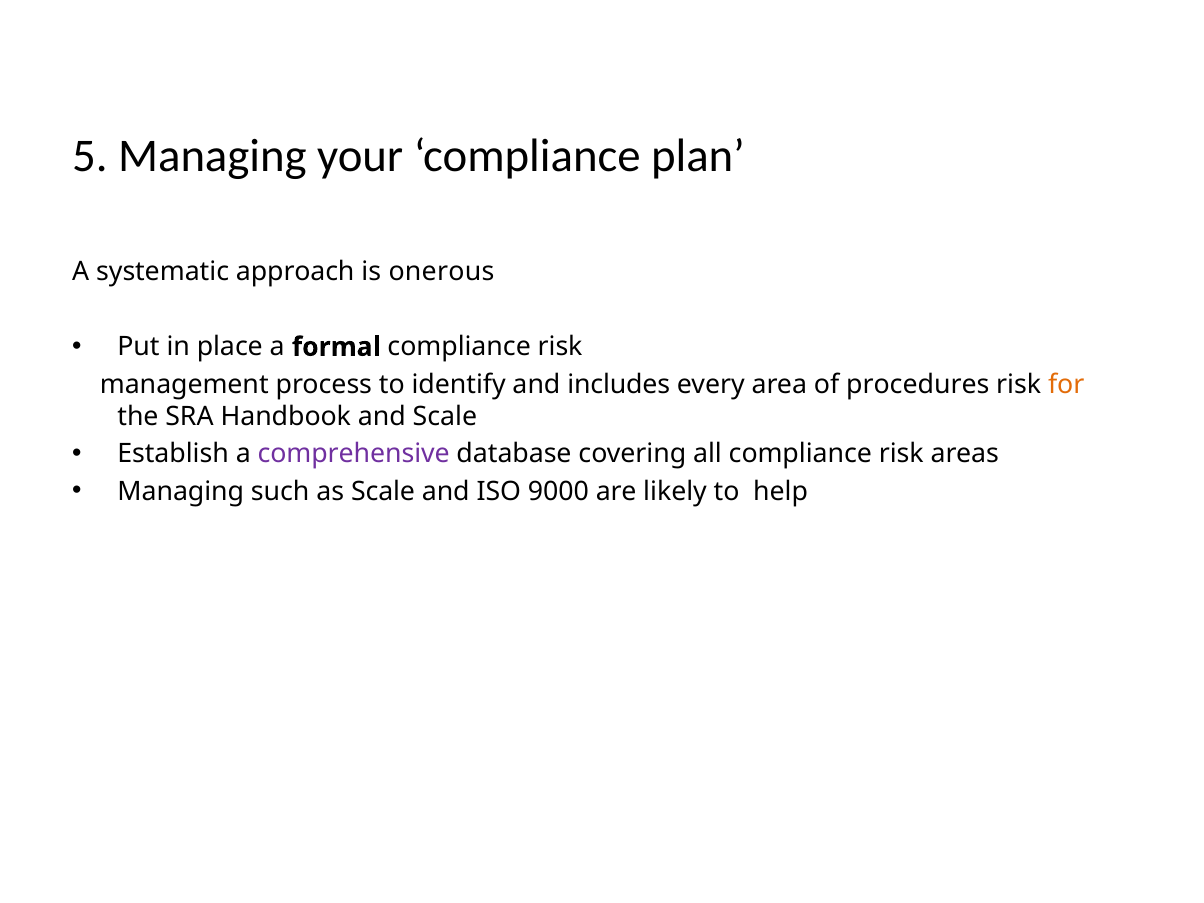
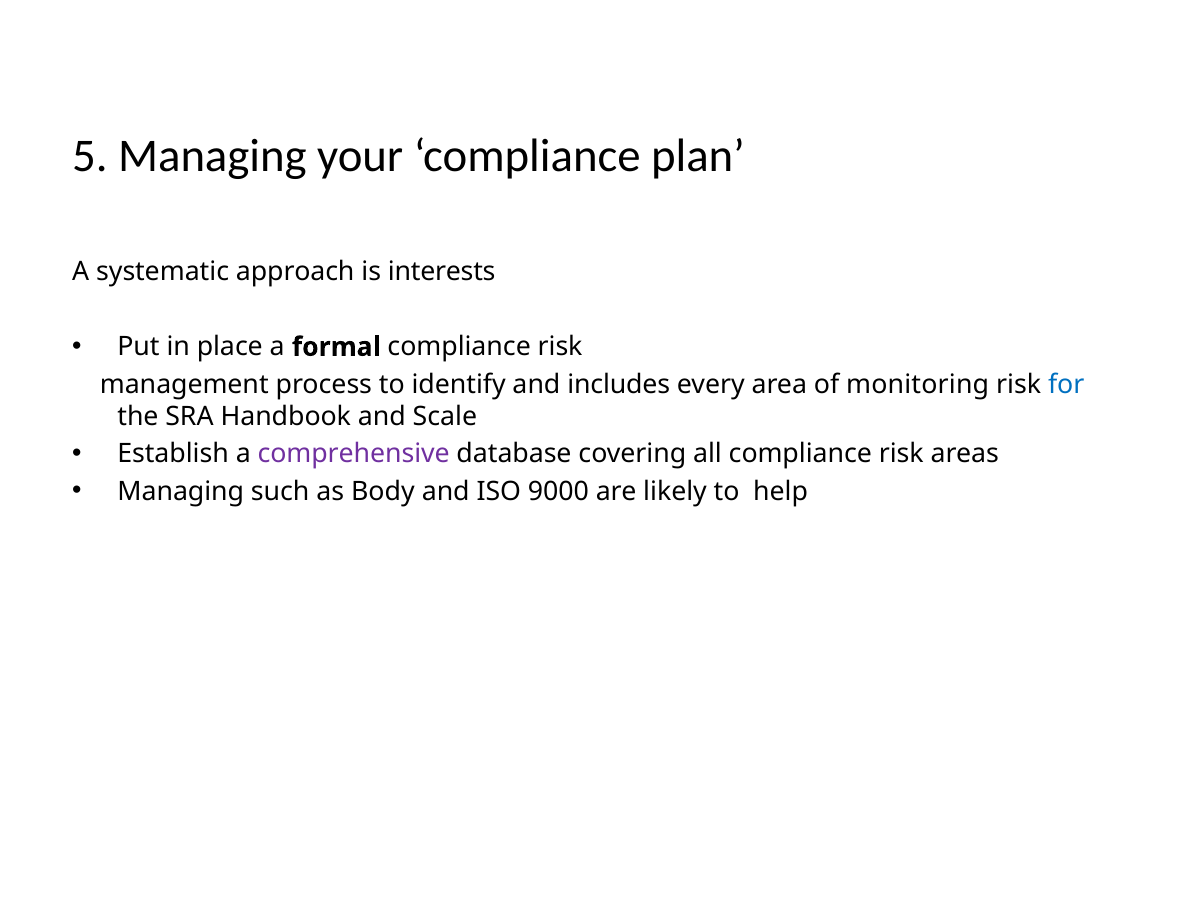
onerous: onerous -> interests (442, 272)
procedures: procedures -> monitoring (918, 384)
for colour: orange -> blue (1066, 384)
as Scale: Scale -> Body (383, 491)
